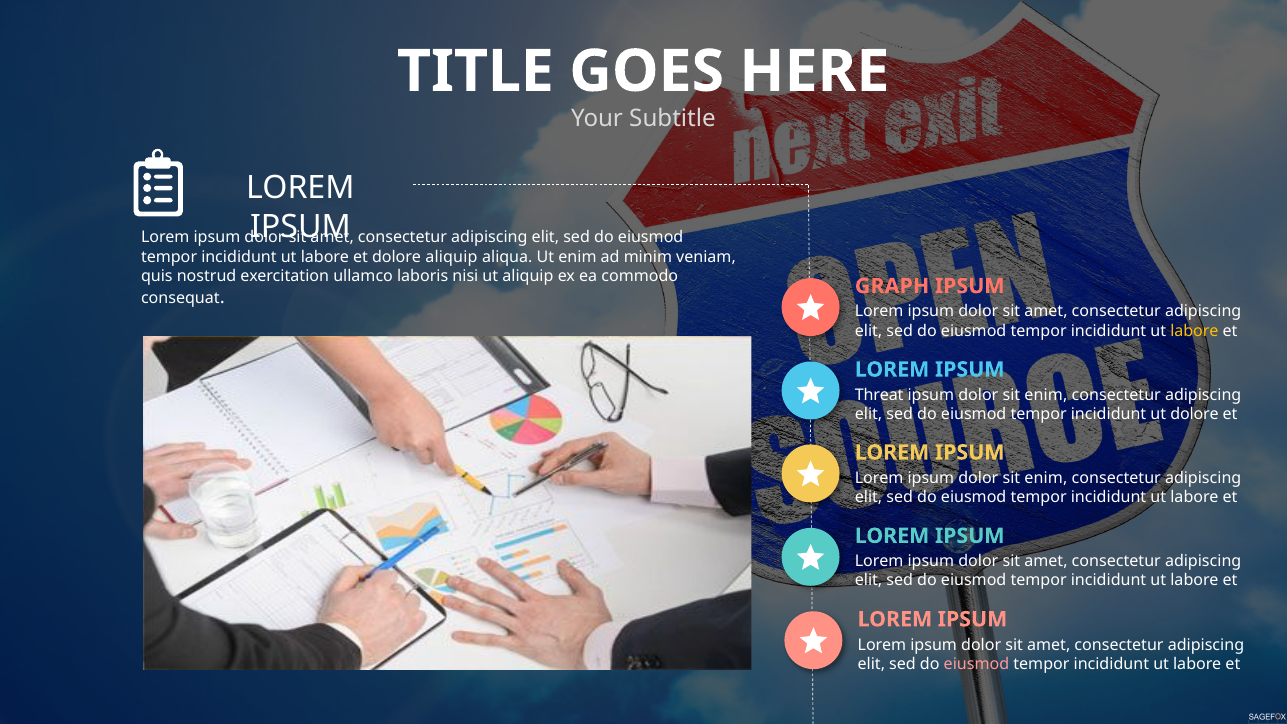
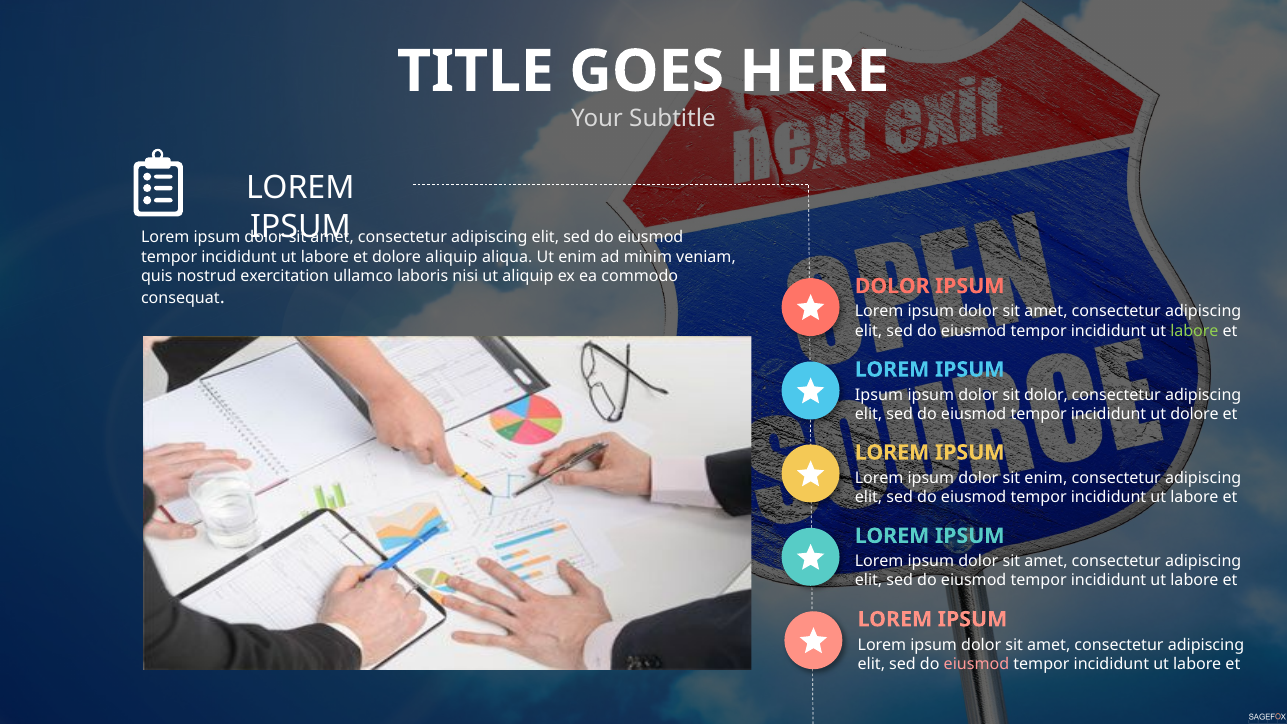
GRAPH: GRAPH -> DOLOR (892, 286)
labore colour: yellow -> light green (1194, 331)
Threat: Threat -> Ipsum (879, 395)
enim: enim -> dolor (1046, 395)
